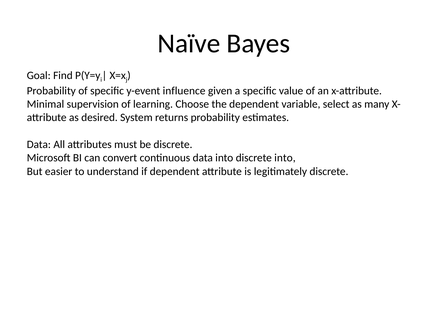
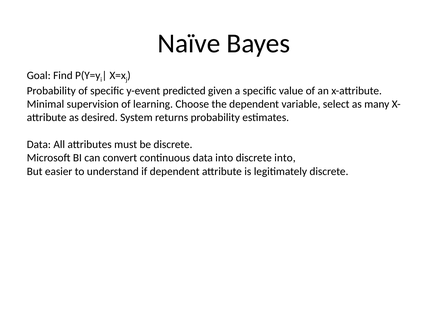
influence: influence -> predicted (184, 91)
